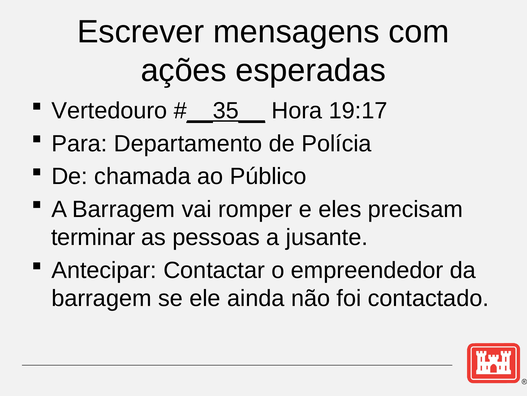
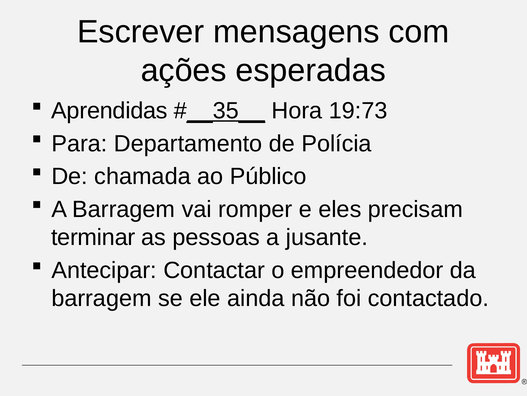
Vertedouro: Vertedouro -> Aprendidas (109, 111)
19:17: 19:17 -> 19:73 (358, 111)
